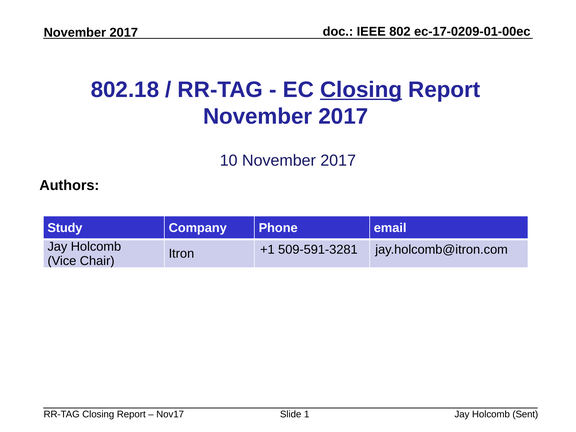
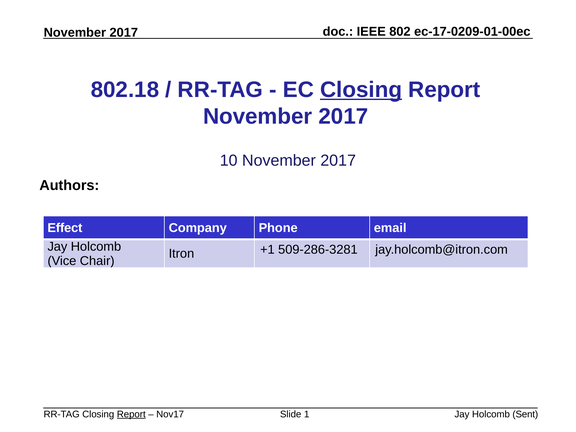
Study: Study -> Effect (65, 228)
509-591-3281: 509-591-3281 -> 509-286-3281 (318, 250)
Report underline: none -> present (131, 414)
